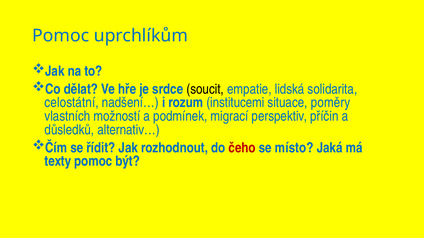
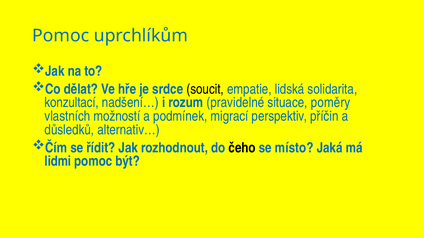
celostátní: celostátní -> konzultací (72, 103)
institucemi: institucemi -> pravidelné (235, 103)
čeho colour: red -> black (242, 148)
texty: texty -> lidmi (58, 162)
